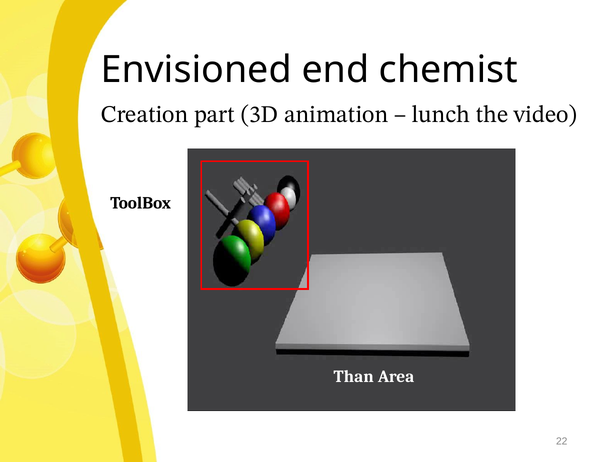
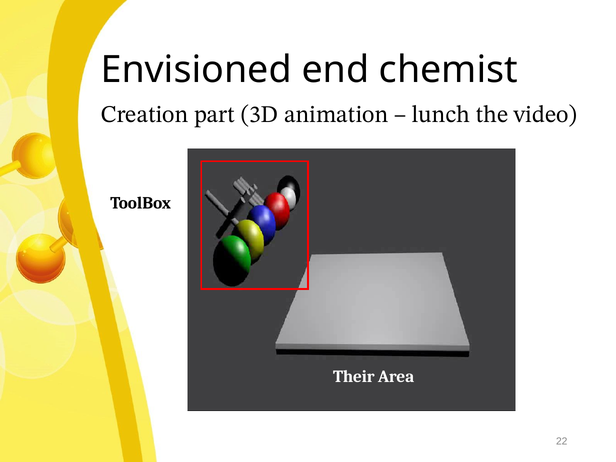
Than: Than -> Their (354, 376)
